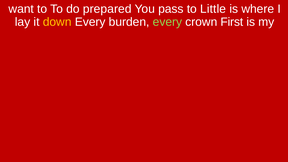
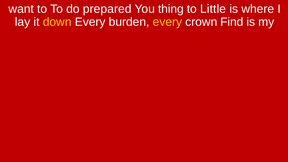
pass: pass -> thing (171, 9)
every colour: light green -> yellow (167, 22)
First: First -> Find (232, 22)
